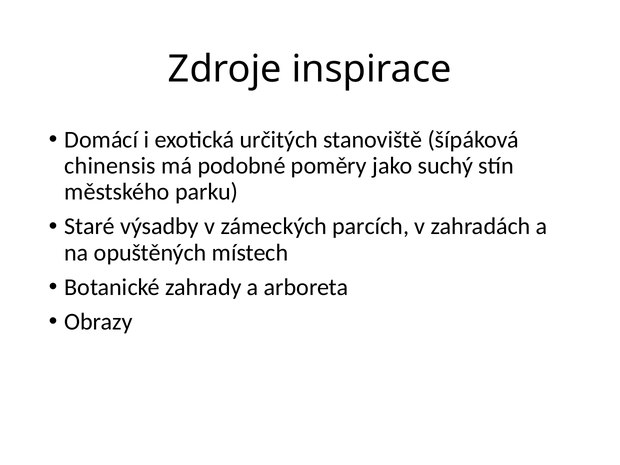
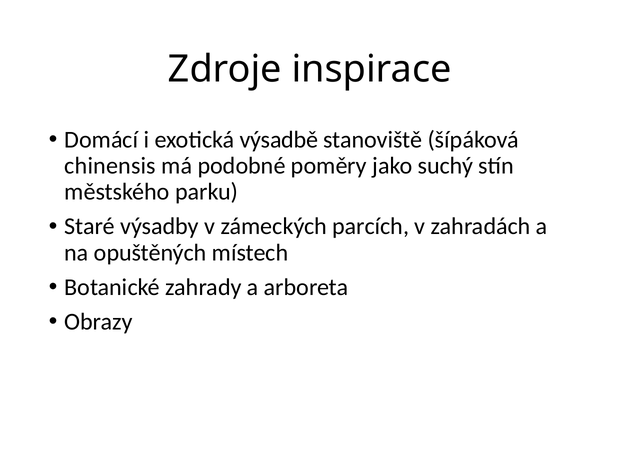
určitých: určitých -> výsadbě (279, 140)
